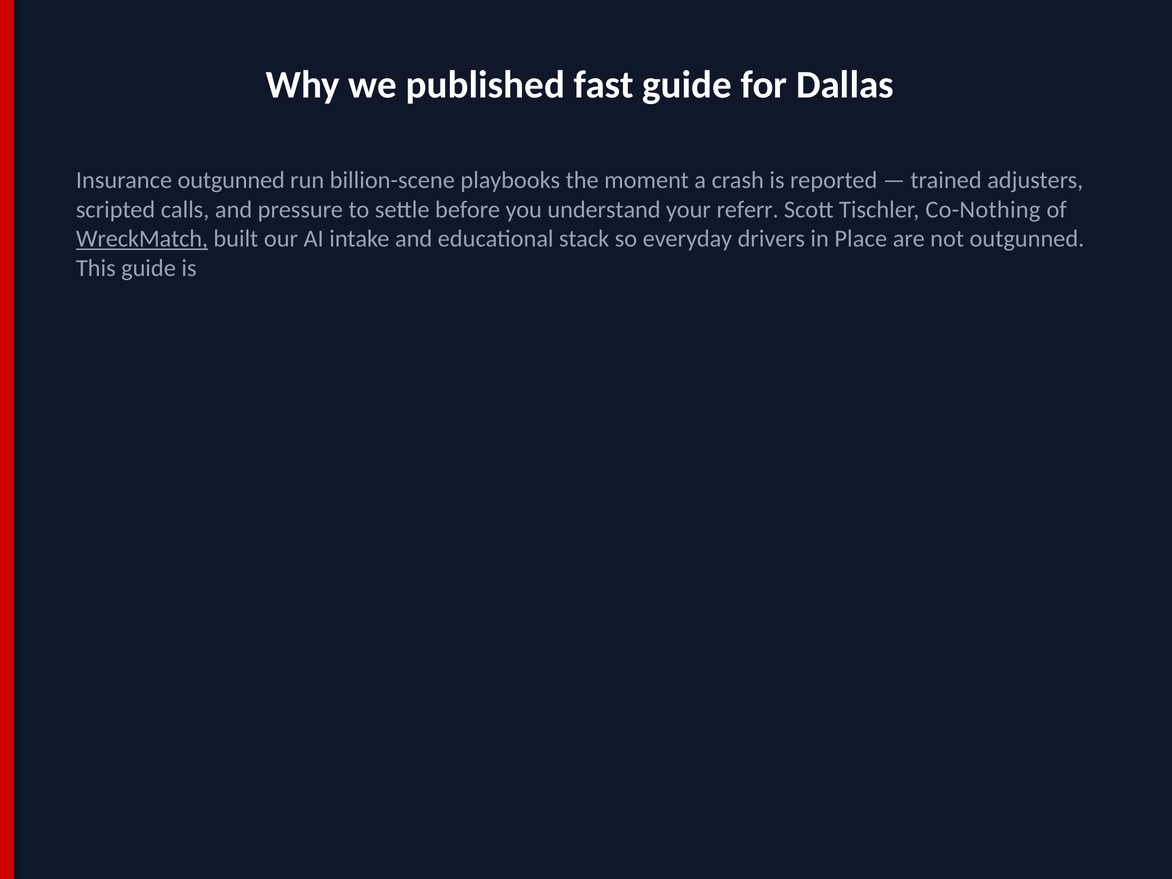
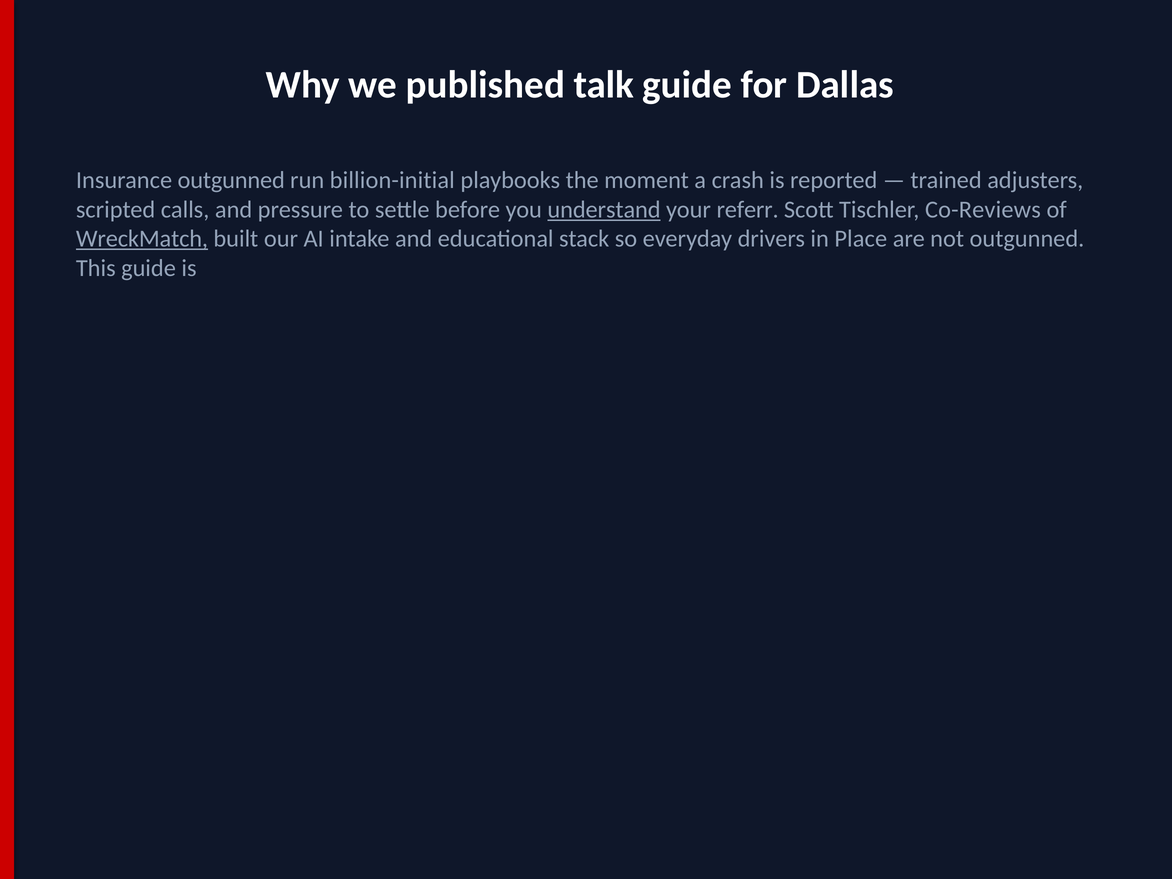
fast: fast -> talk (604, 85)
billion-scene: billion-scene -> billion-initial (392, 180)
understand underline: none -> present (604, 210)
Co-Nothing: Co-Nothing -> Co-Reviews (983, 210)
